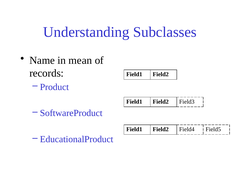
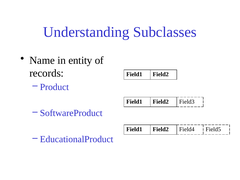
mean: mean -> entity (80, 60)
